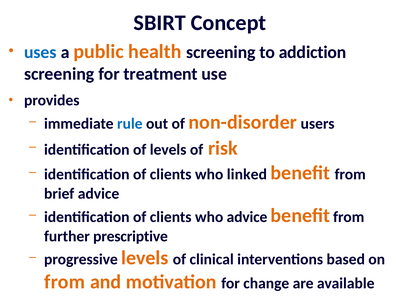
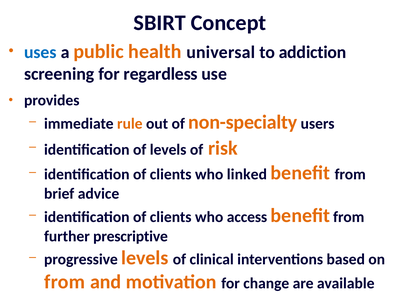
health screening: screening -> universal (221, 52)
treatment: treatment -> regardless (161, 74)
rule colour: blue -> orange (130, 124)
non-disorder: non-disorder -> non-specialty (243, 122)
who advice: advice -> access (247, 217)
